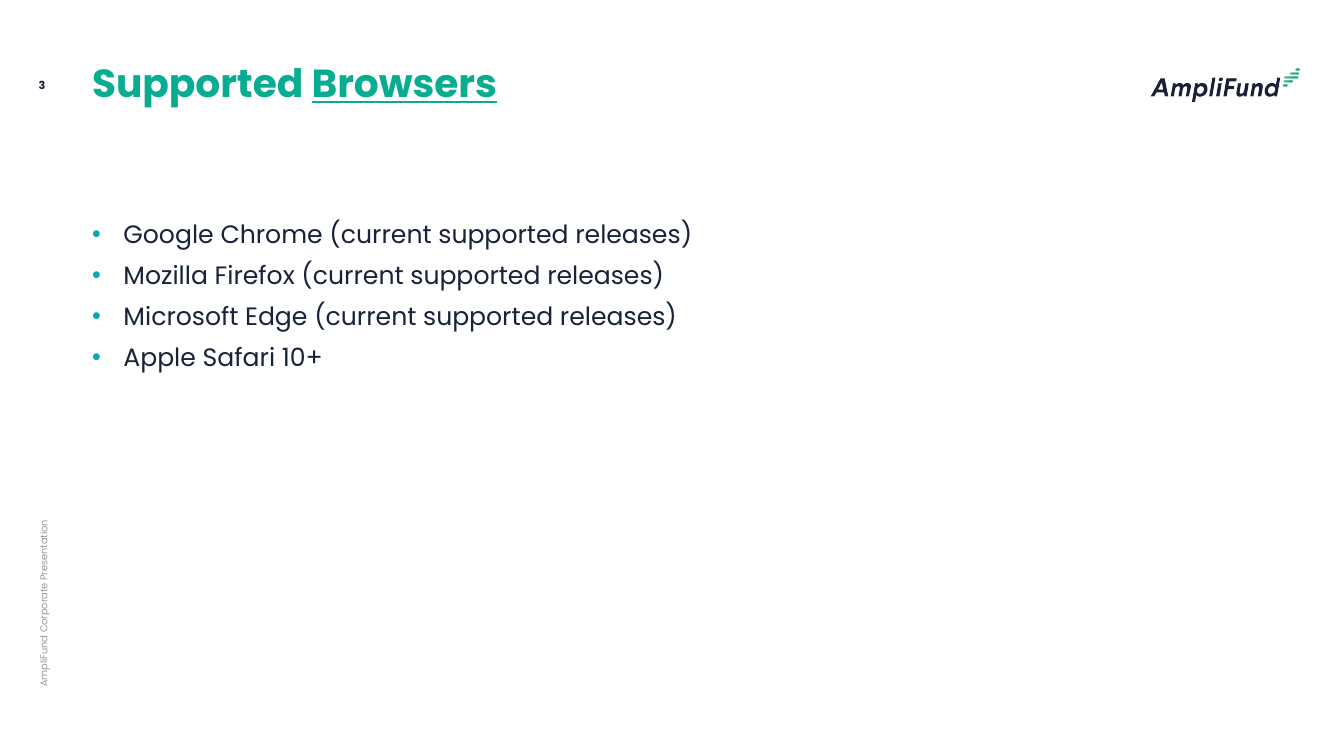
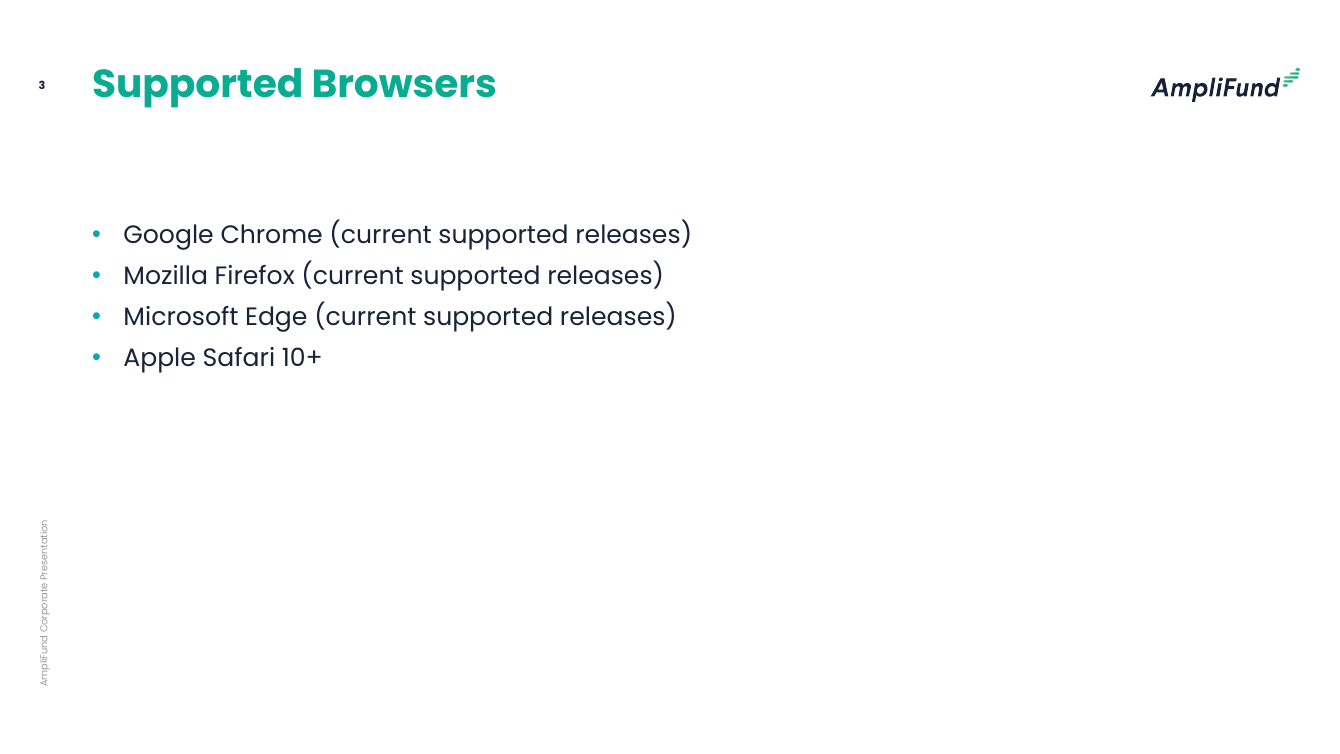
Browsers underline: present -> none (404, 85)
